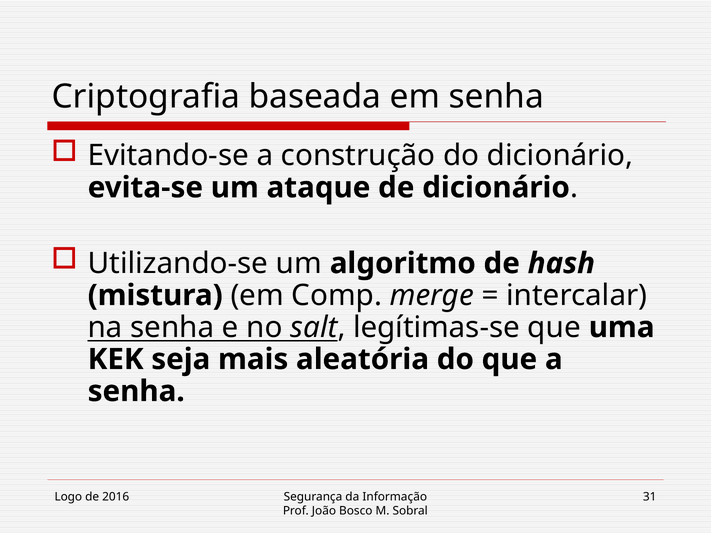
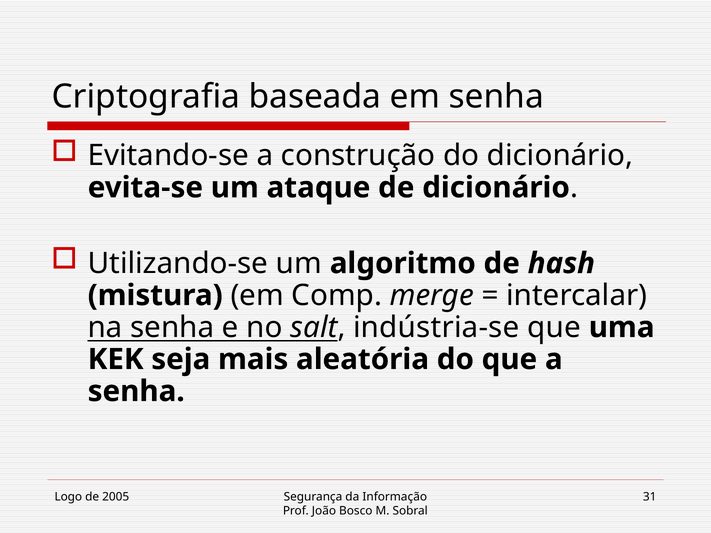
legítimas-se: legítimas-se -> indústria-se (436, 327)
2016: 2016 -> 2005 (116, 497)
